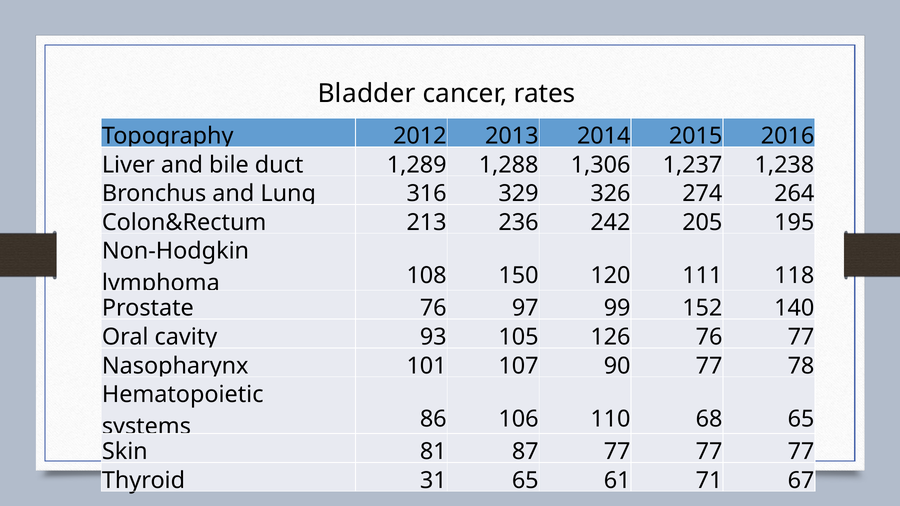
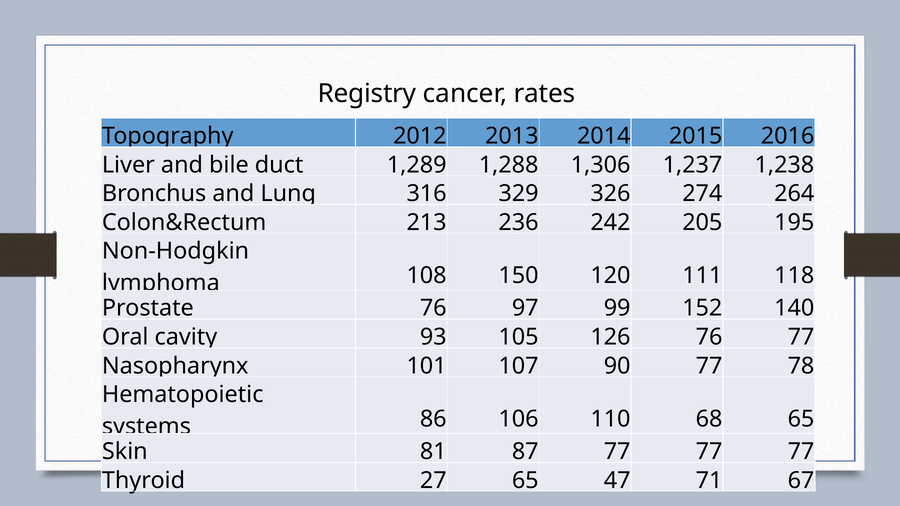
Bladder: Bladder -> Registry (367, 94)
31: 31 -> 27 (433, 481)
61: 61 -> 47 (617, 481)
